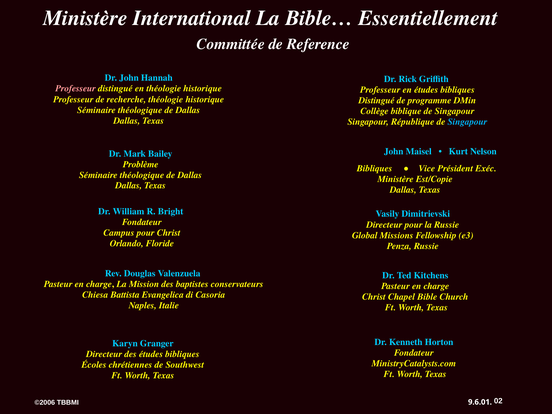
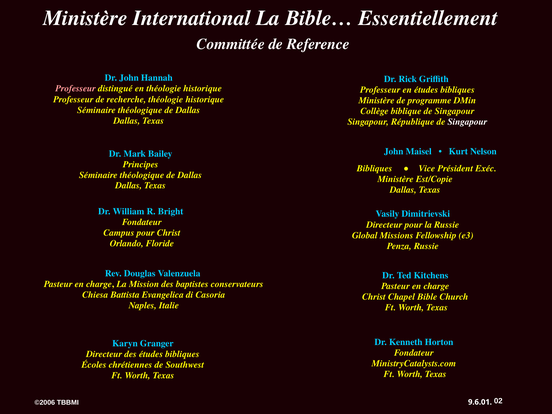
Distingué: Distingué -> Ministère (377, 101)
Singapour colour: light blue -> white (467, 122)
Problème: Problème -> Principes (141, 164)
